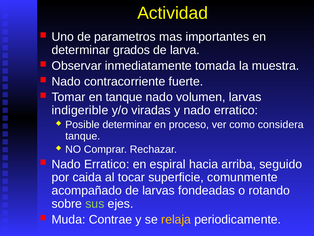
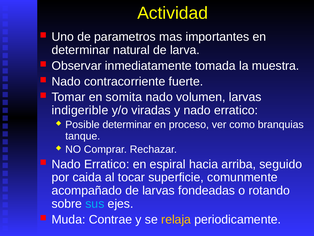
grados: grados -> natural (131, 50)
en tanque: tanque -> somita (124, 97)
considera: considera -> branquias (281, 125)
sus colour: light green -> light blue (95, 203)
